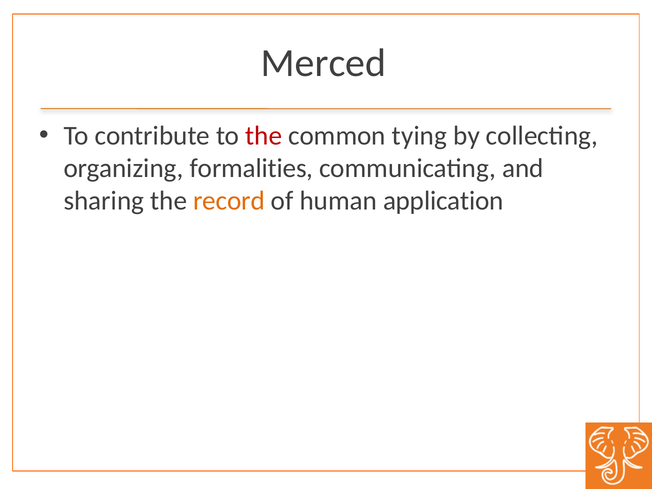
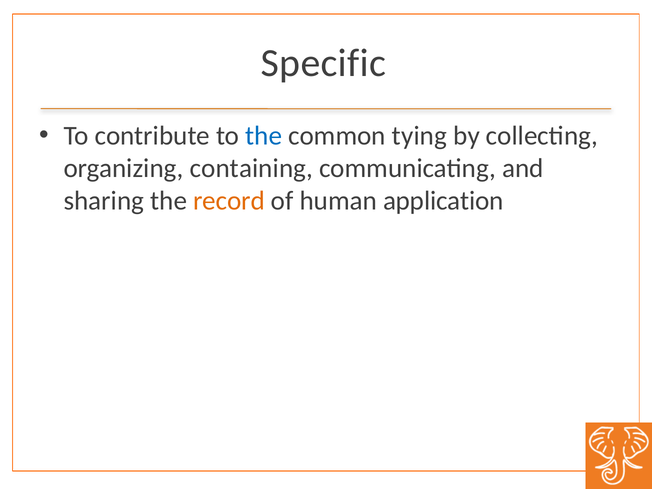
Merced: Merced -> Specific (323, 63)
the colour: red -> blue (264, 136)
formalities: formalities -> containing (251, 168)
